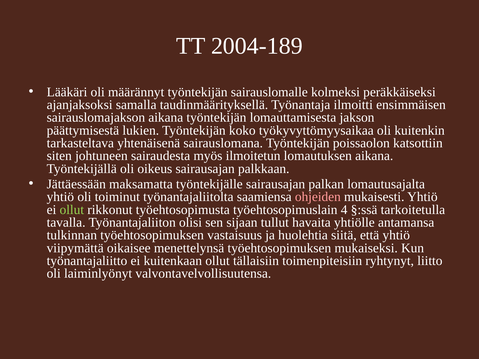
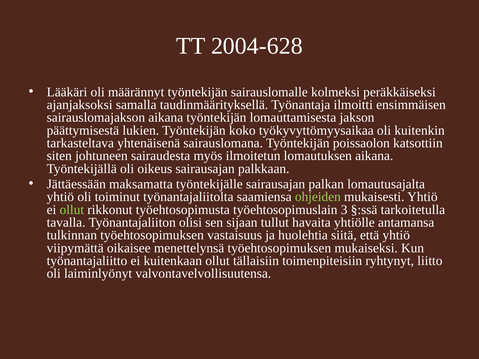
2004-189: 2004-189 -> 2004-628 (257, 46)
ohjeiden colour: pink -> light green (318, 197)
4: 4 -> 3 (344, 210)
